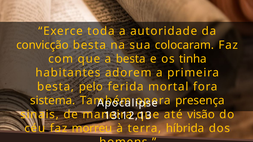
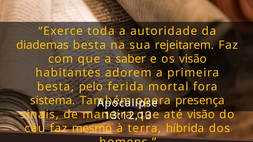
convicção: convicção -> diademas (42, 45)
colocaram: colocaram -> rejeitarem (184, 45)
a besta: besta -> saber (131, 59)
os tinha: tinha -> visão (193, 59)
morreu: morreu -> mesmo (92, 129)
